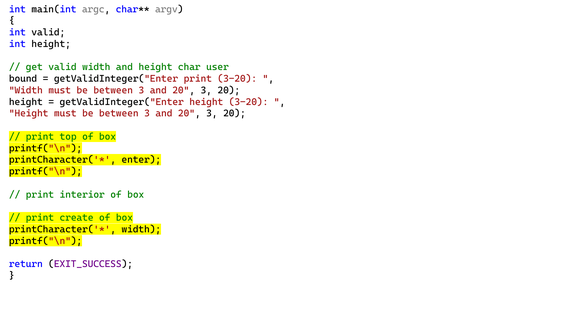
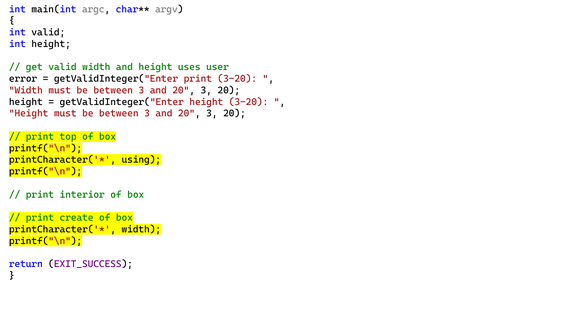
char: char -> uses (189, 67)
bound: bound -> error (23, 79)
enter: enter -> using (141, 160)
